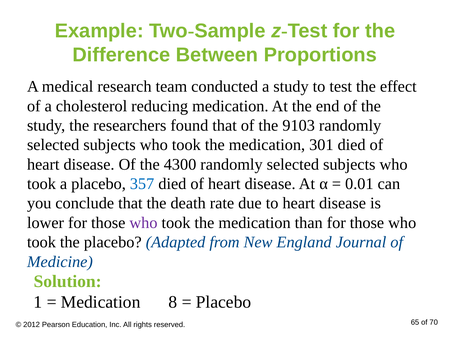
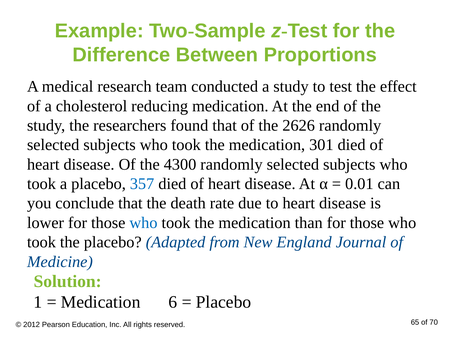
9103: 9103 -> 2626 (299, 126)
who colour: purple -> blue (143, 223)
8: 8 -> 6 (173, 303)
